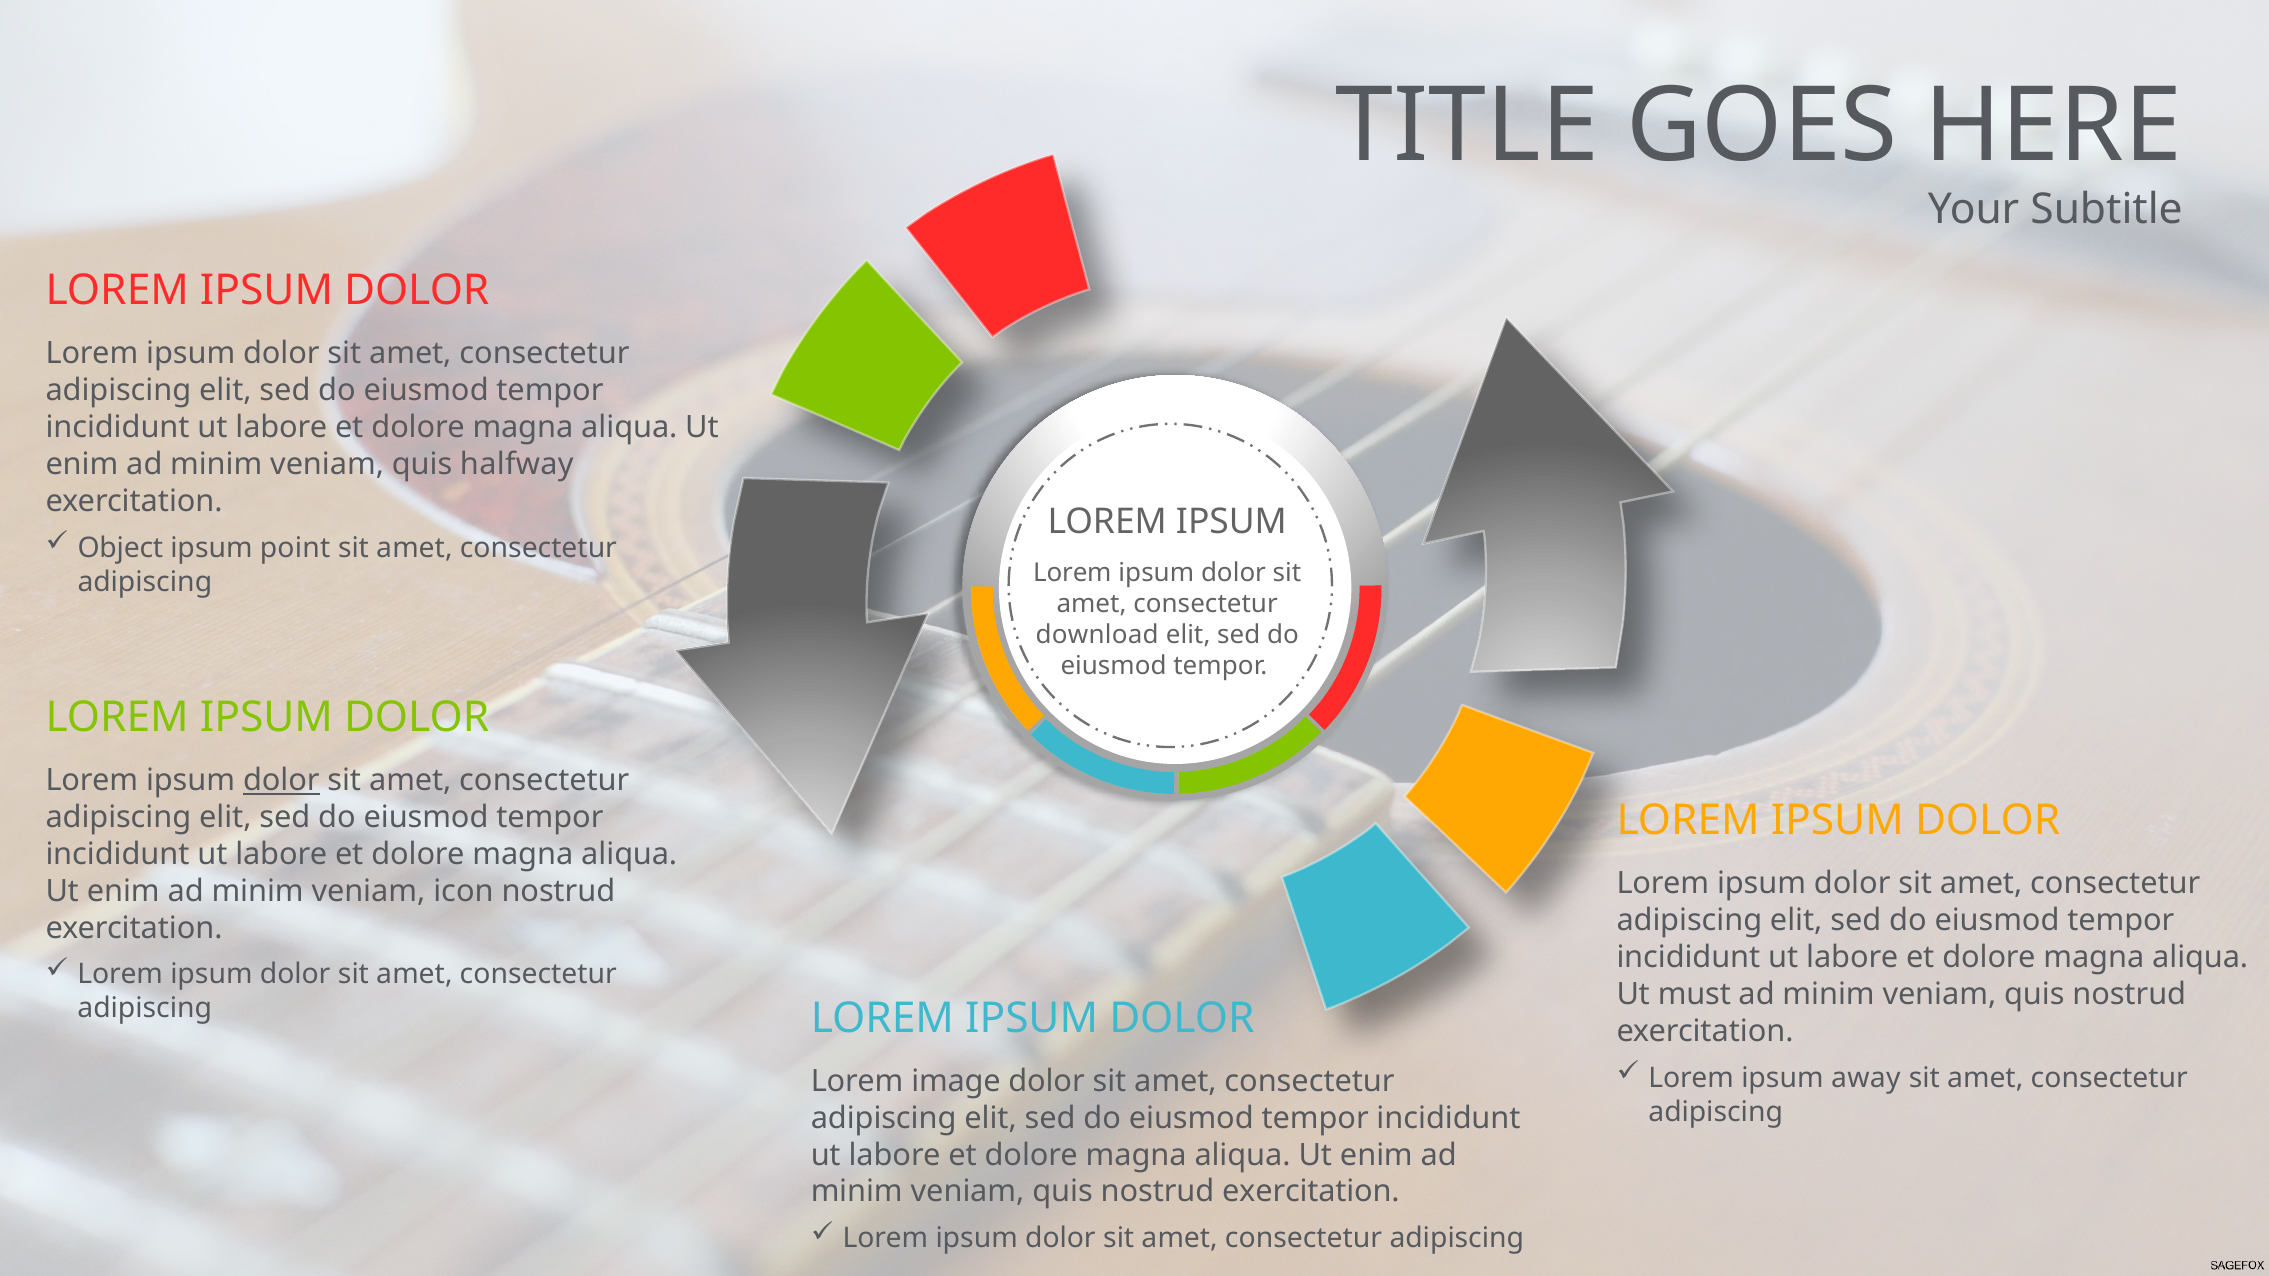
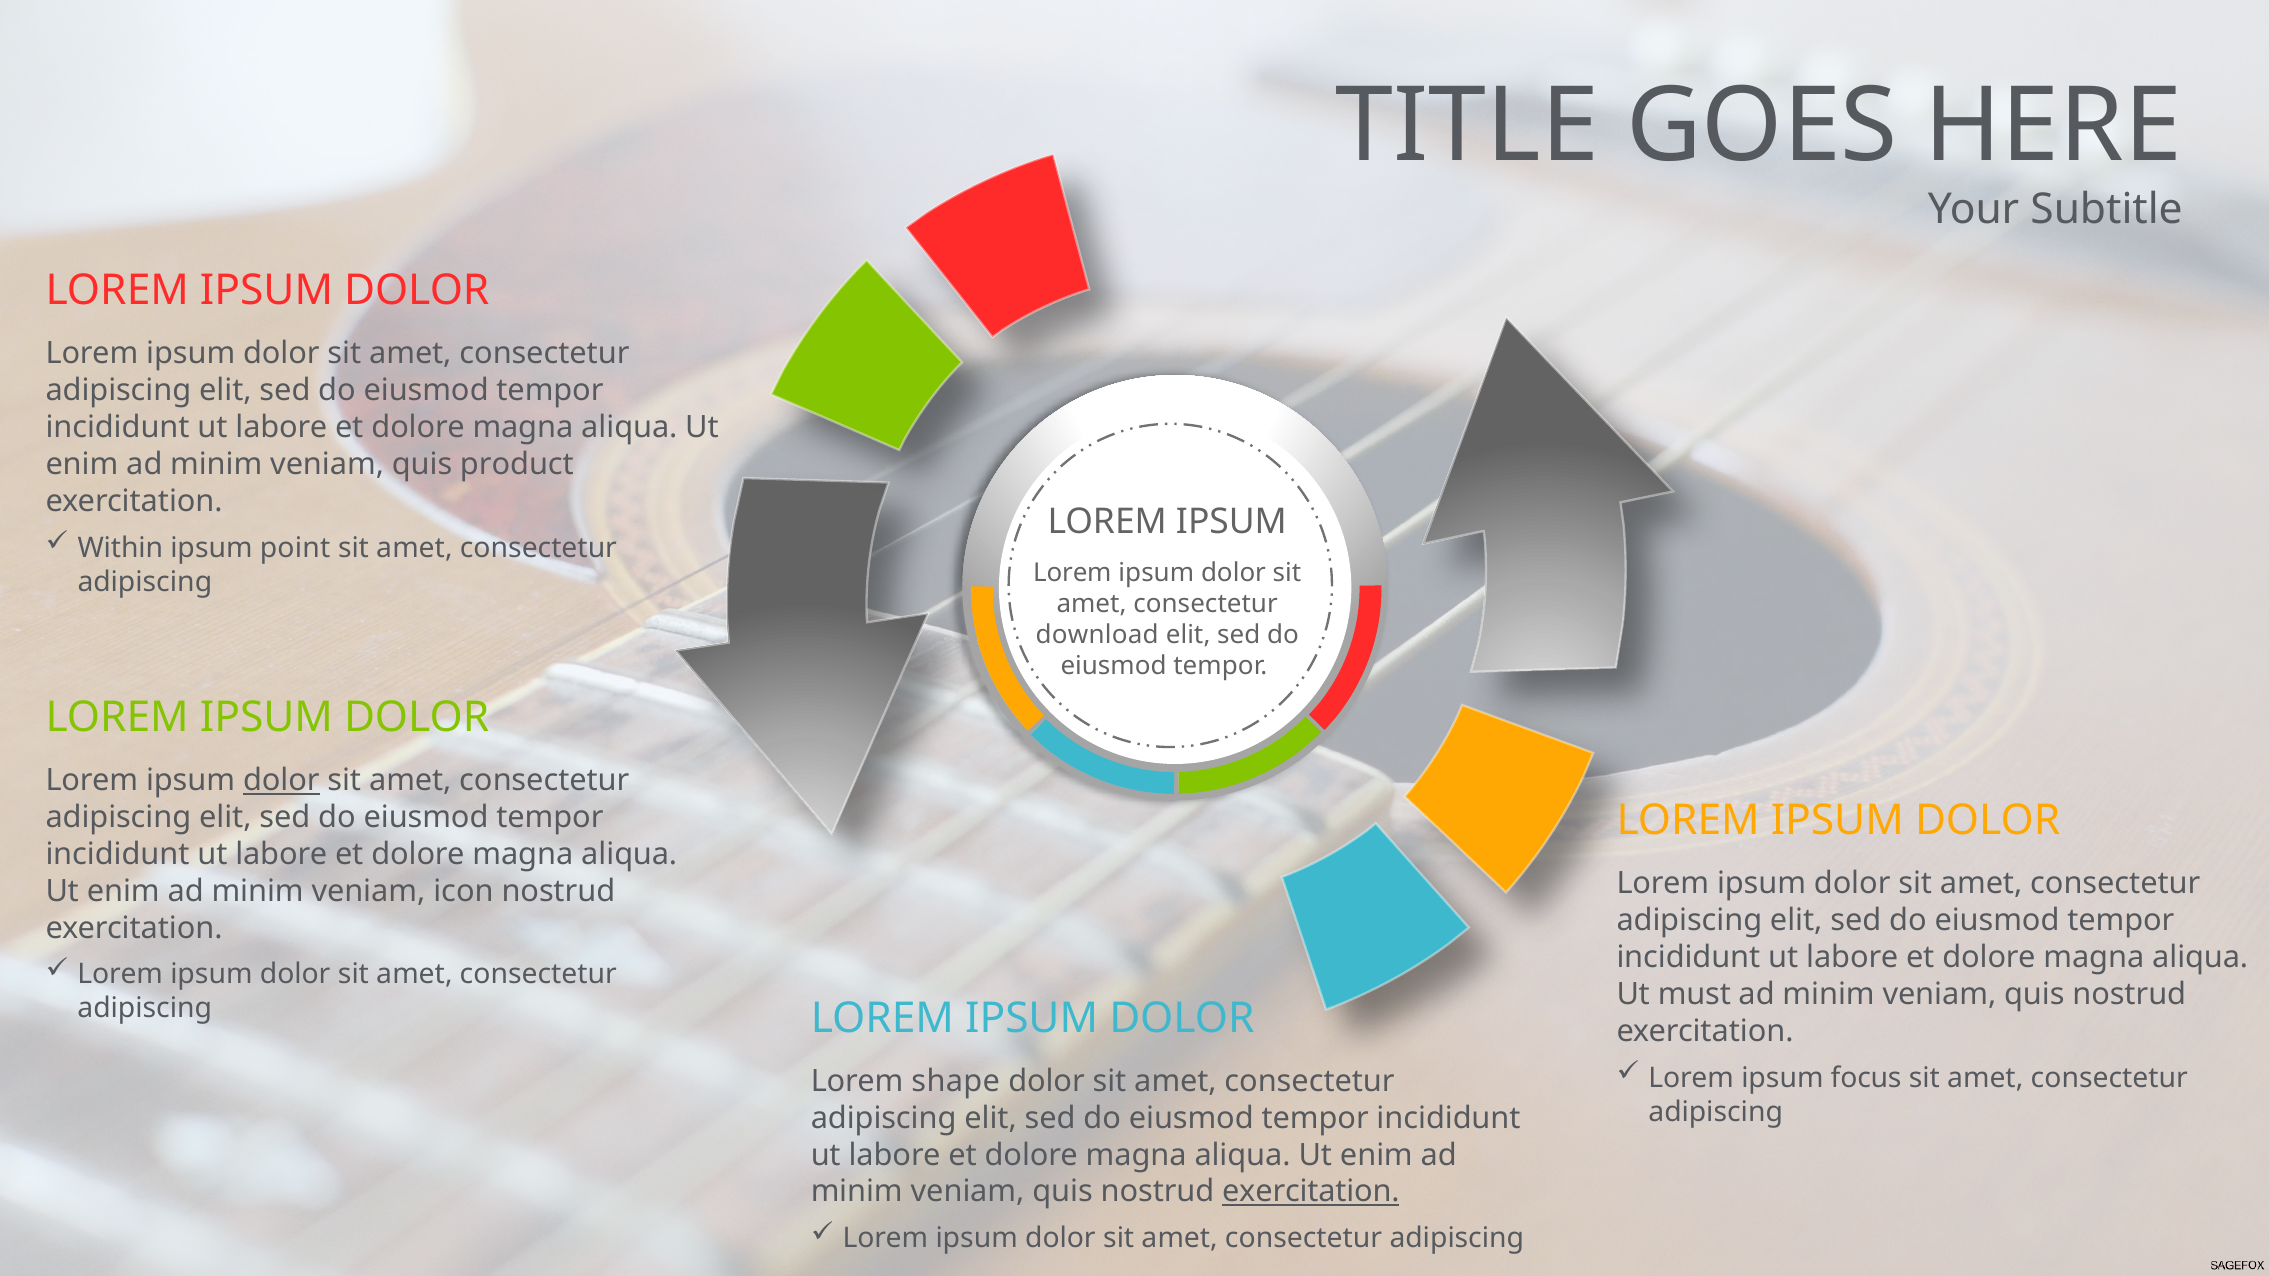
halfway: halfway -> product (517, 464)
Object: Object -> Within (120, 548)
away: away -> focus (1866, 1078)
image: image -> shape (956, 1081)
exercitation underline: none -> present (1311, 1192)
